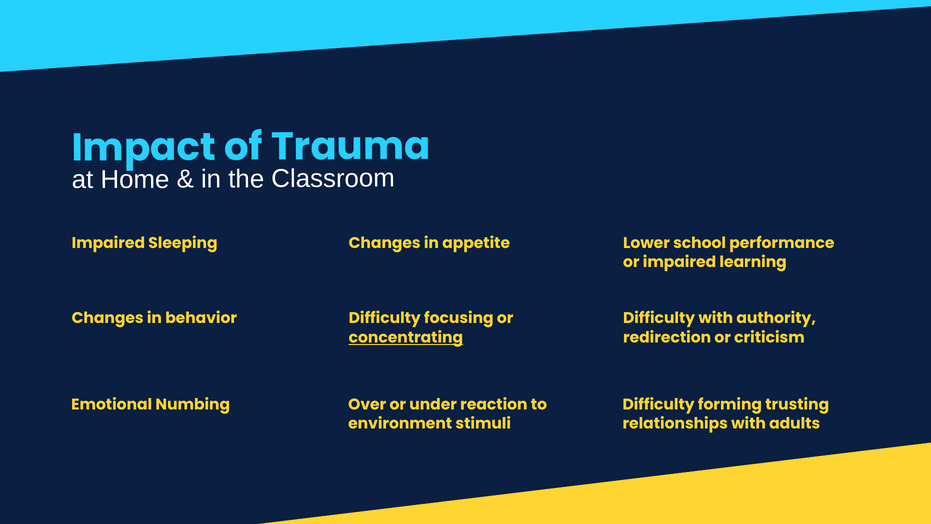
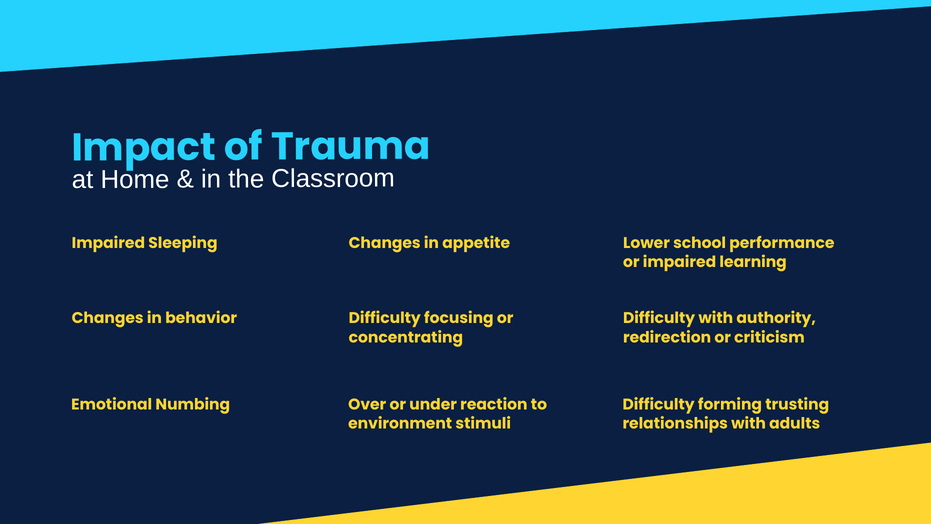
concentrating underline: present -> none (406, 338)
